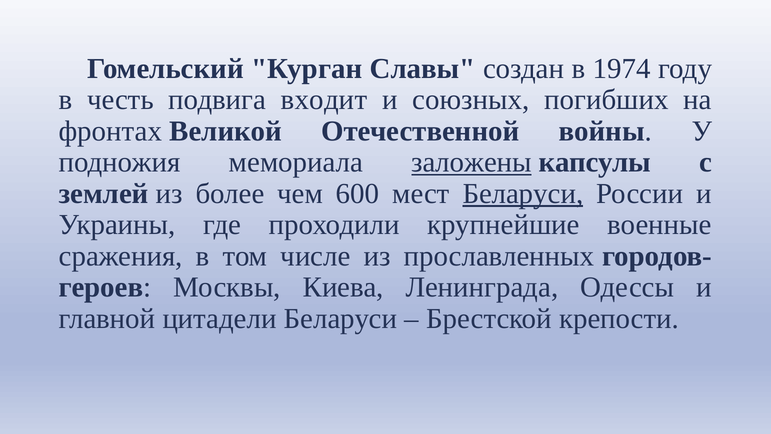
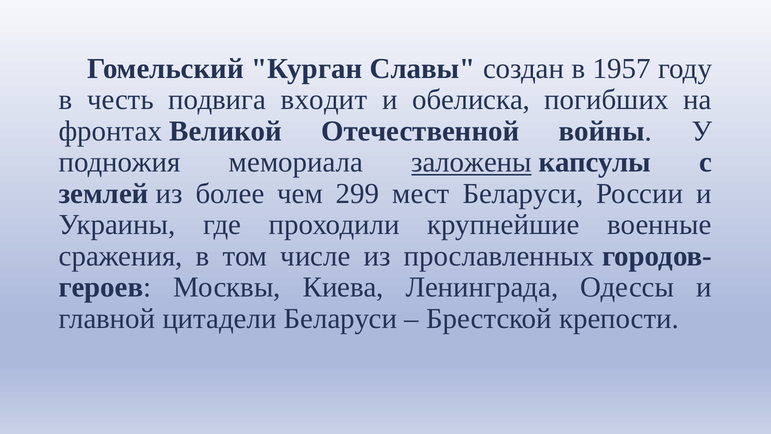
1974: 1974 -> 1957 (622, 68)
союзных: союзных -> обелиска (471, 100)
600: 600 -> 299 (358, 193)
Беларуси underline: present -> none (523, 193)
